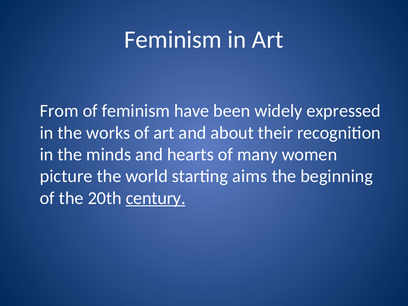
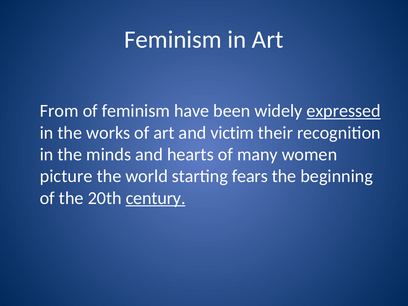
expressed underline: none -> present (344, 111)
about: about -> victim (232, 133)
aims: aims -> fears (250, 176)
